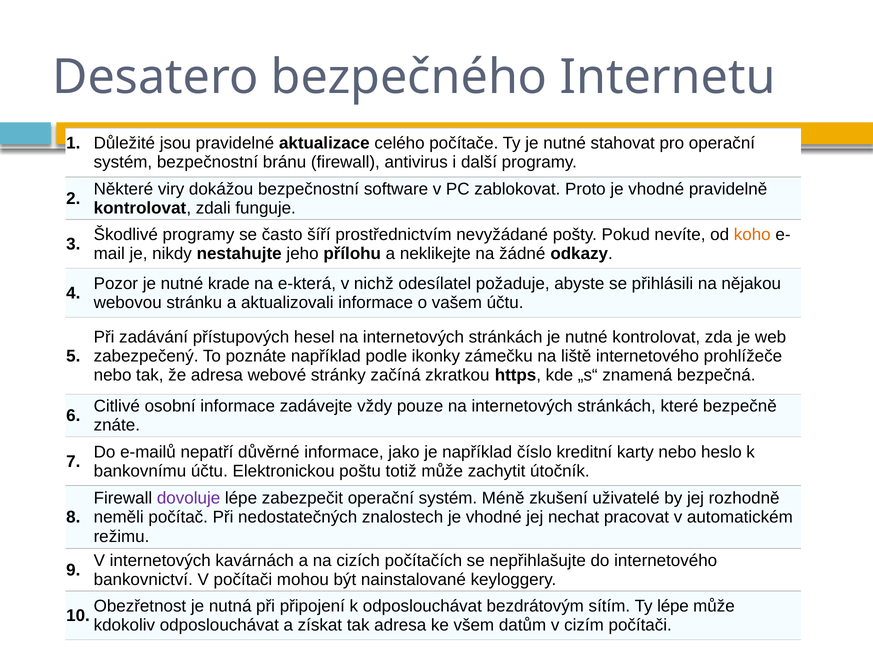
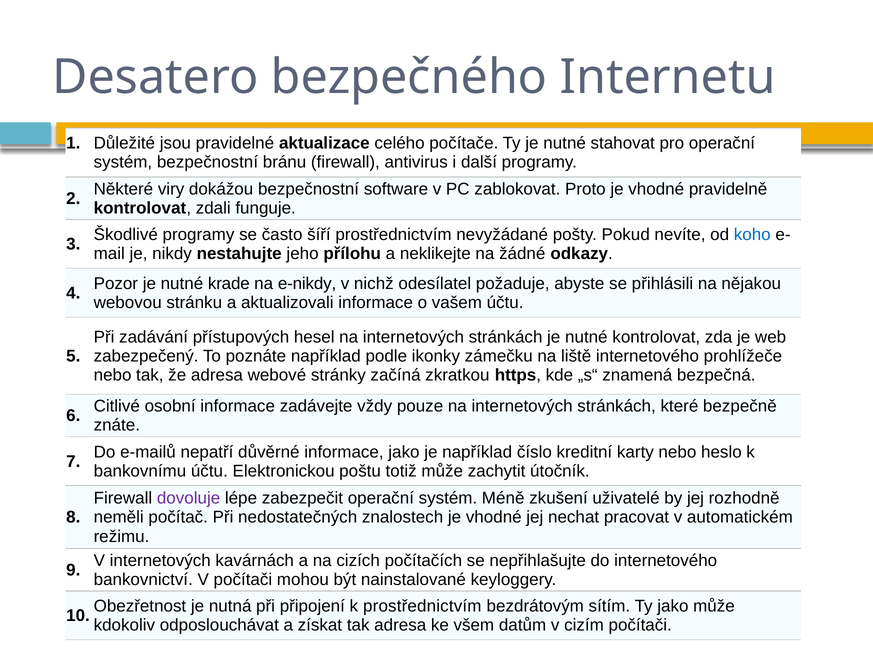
koho colour: orange -> blue (752, 235)
e-která: e-která -> e-nikdy (307, 283)
k odposlouchávat: odposlouchávat -> prostřednictvím (422, 606)
Ty lépe: lépe -> jako (673, 606)
